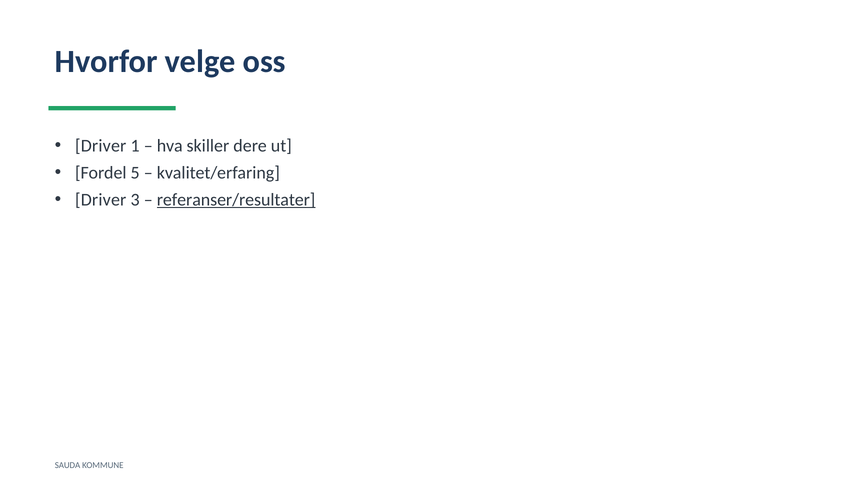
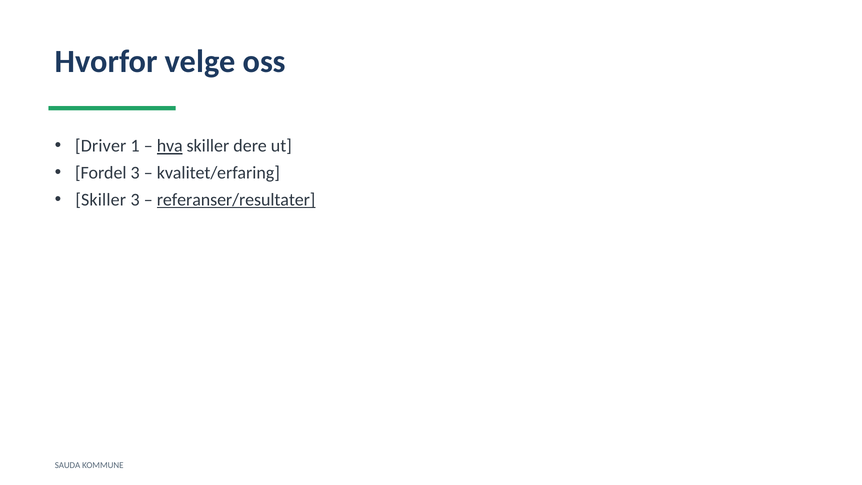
hva underline: none -> present (170, 146)
Fordel 5: 5 -> 3 (135, 173)
Driver: Driver -> Skiller (101, 200)
